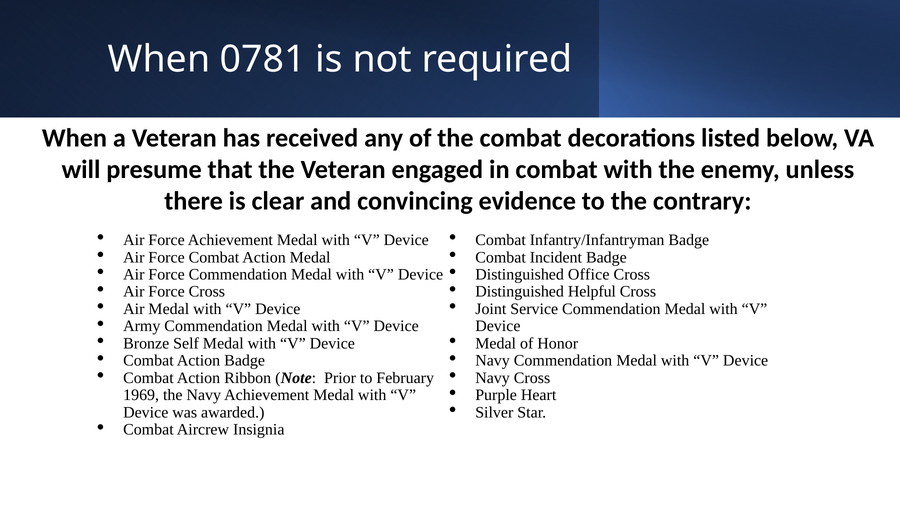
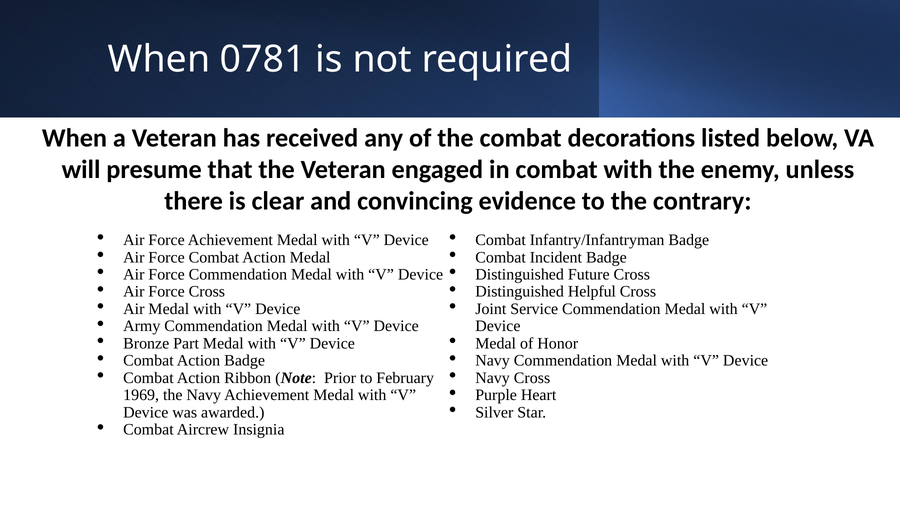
Office: Office -> Future (589, 275)
Self: Self -> Part (186, 344)
